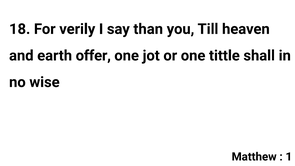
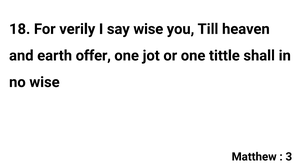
say than: than -> wise (148, 29)
1: 1 -> 3 (289, 157)
